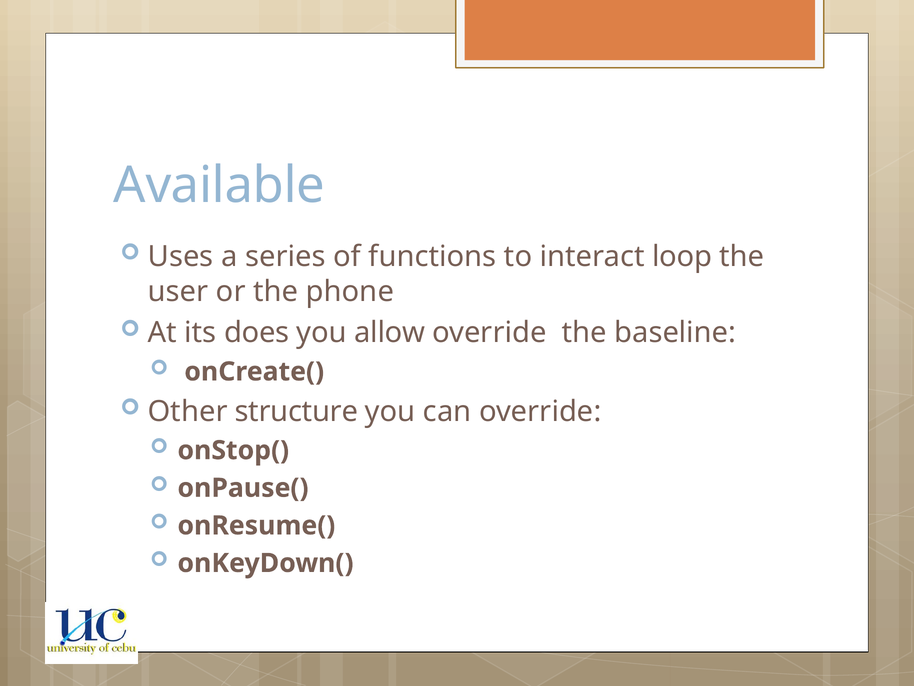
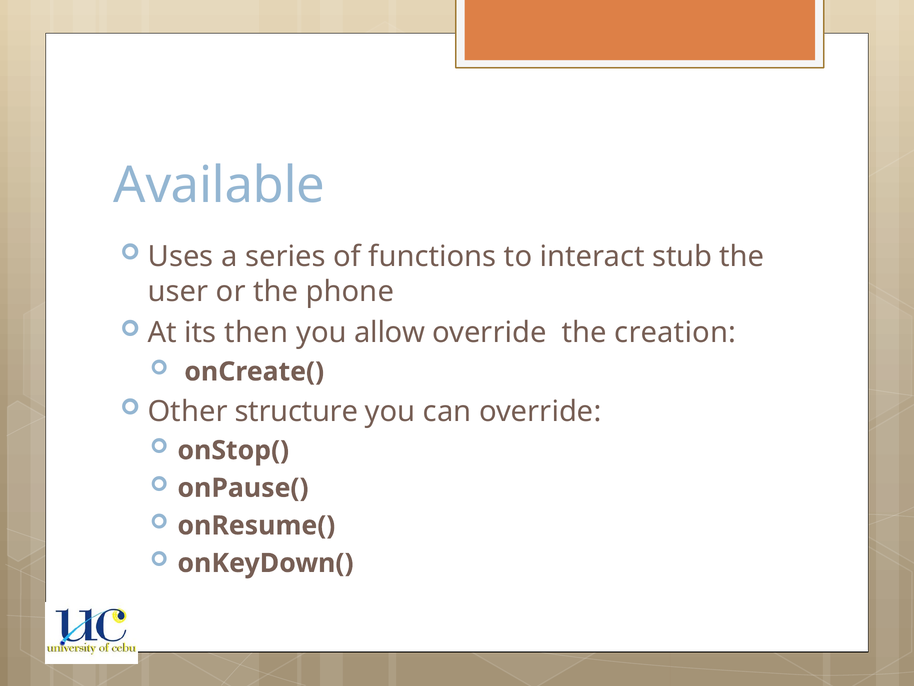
loop: loop -> stub (682, 256)
does: does -> then (256, 333)
baseline: baseline -> creation (675, 333)
